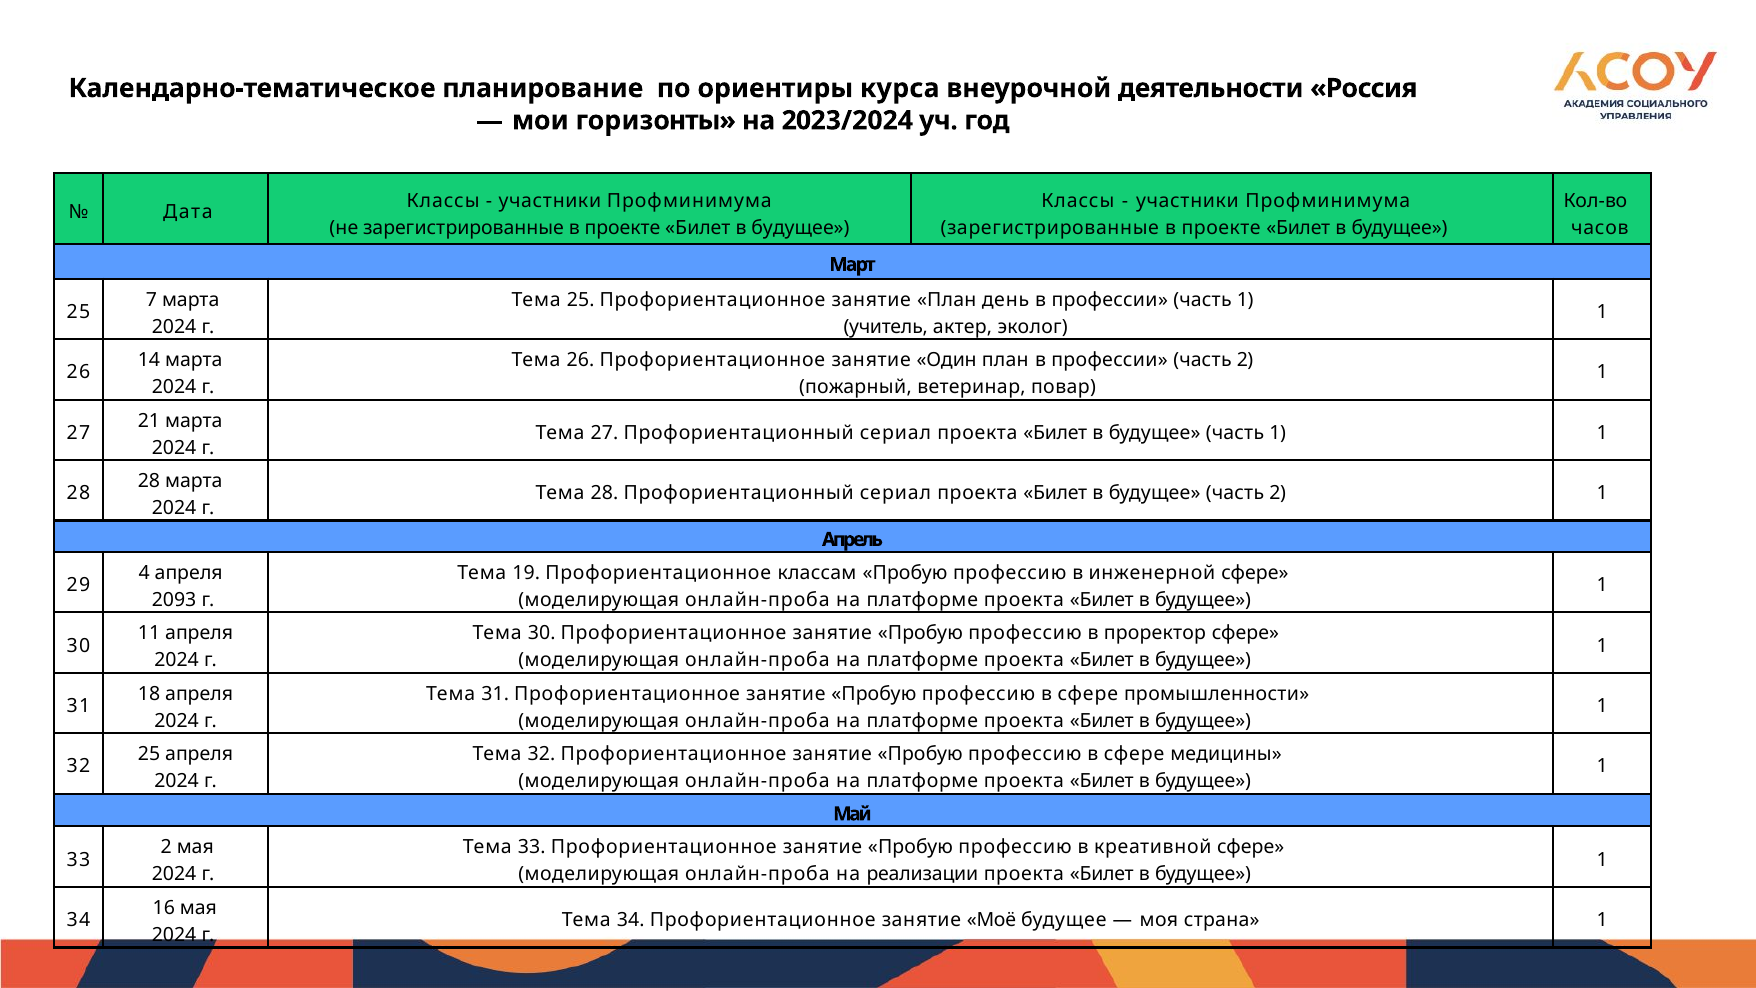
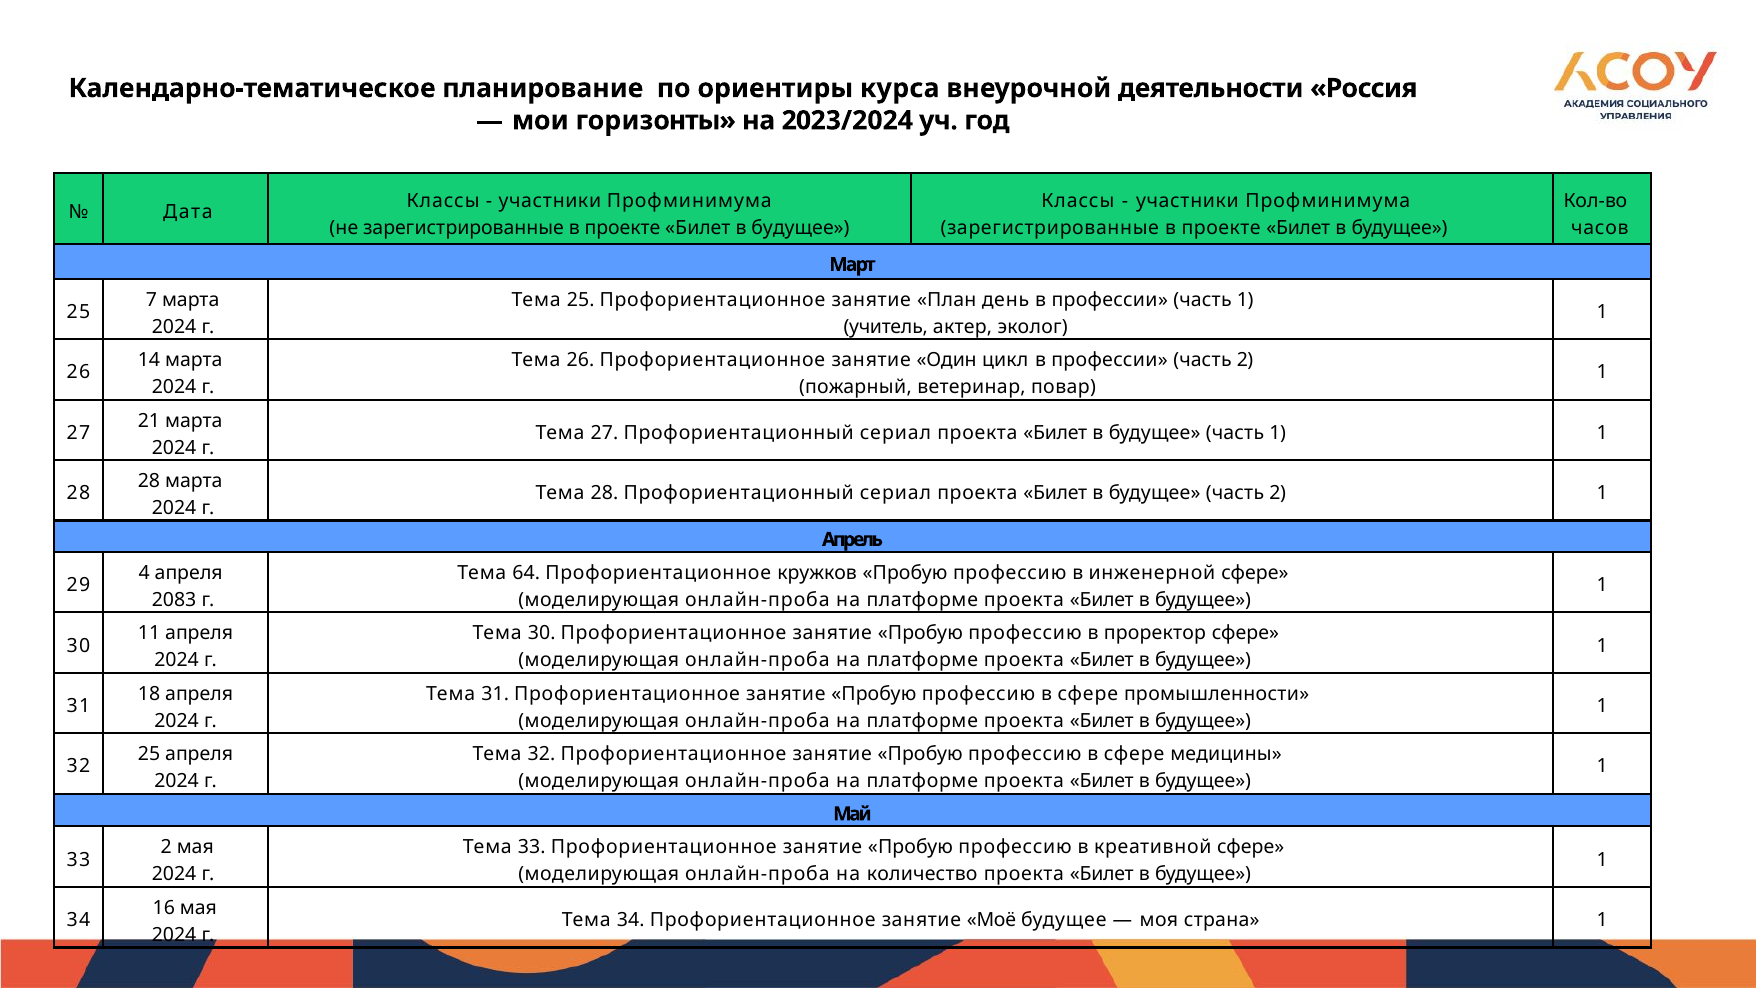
Один план: план -> цикл (1005, 360)
19: 19 -> 64 (526, 573)
классам: классам -> кружков (817, 573)
2093: 2093 -> 2083 (174, 600)
реализации: реализации -> количество (922, 874)
